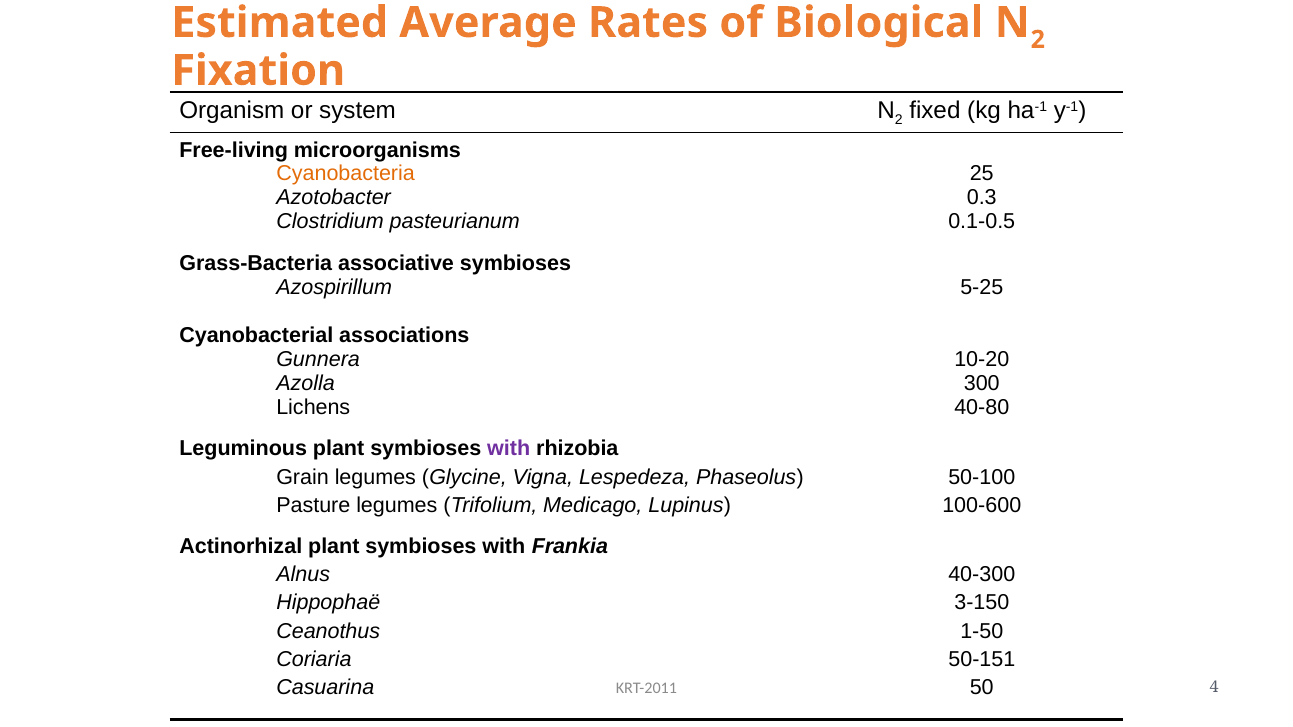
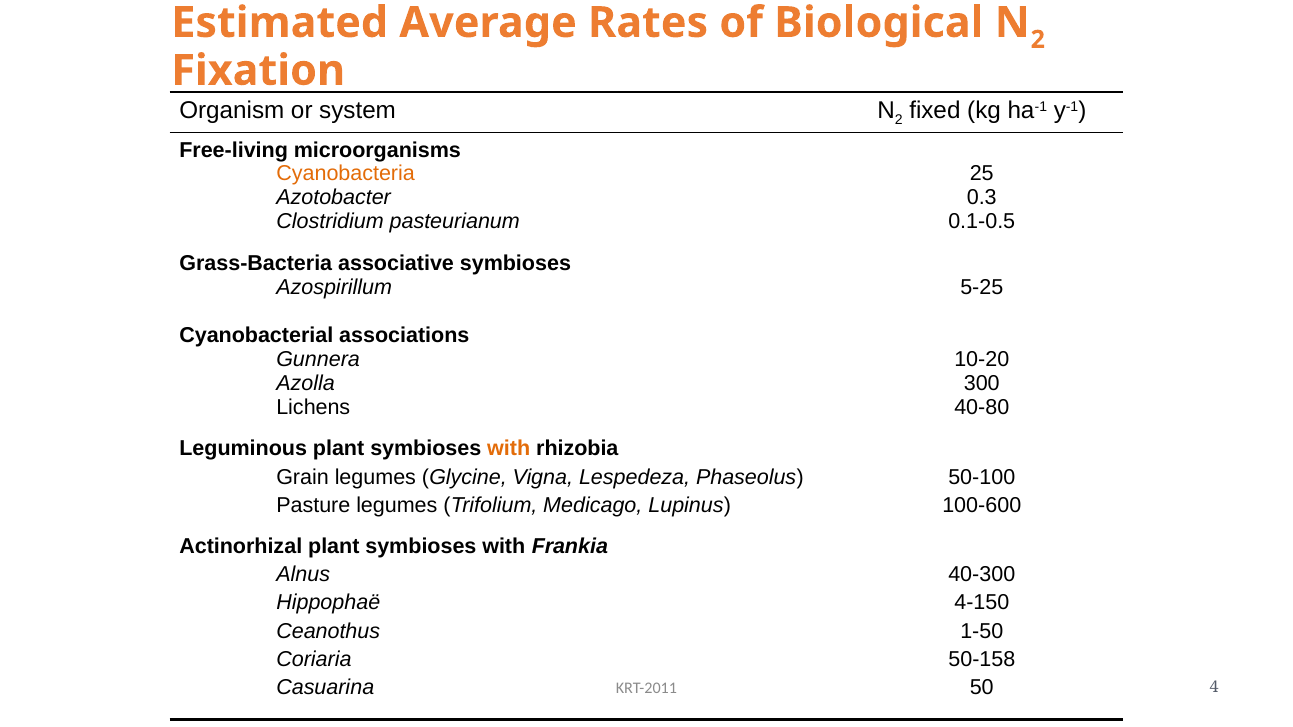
with colour: purple -> orange (509, 449)
3-150: 3-150 -> 4-150 (982, 603)
50-151: 50-151 -> 50-158 (982, 659)
